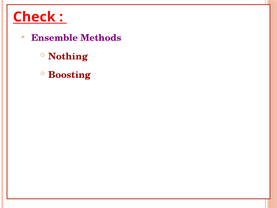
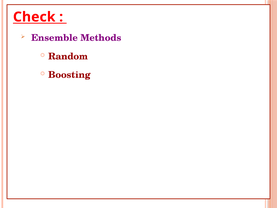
Nothing: Nothing -> Random (68, 56)
